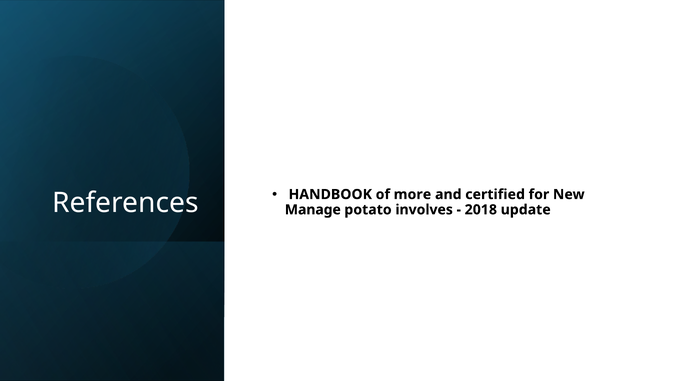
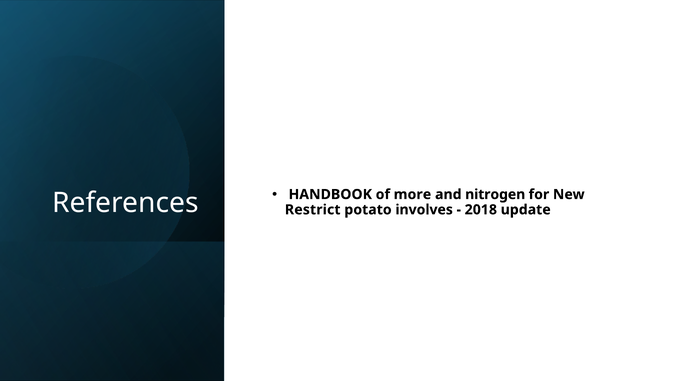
certified: certified -> nitrogen (495, 194)
Manage: Manage -> Restrict (313, 210)
